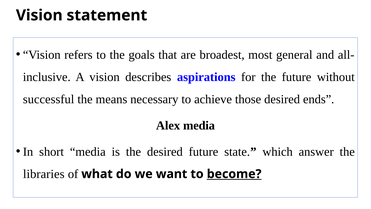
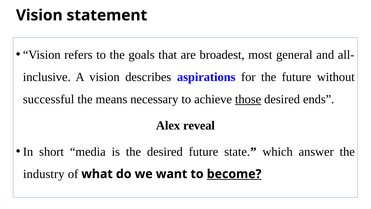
those underline: none -> present (248, 99)
Alex media: media -> reveal (199, 125)
libraries: libraries -> industry (44, 174)
